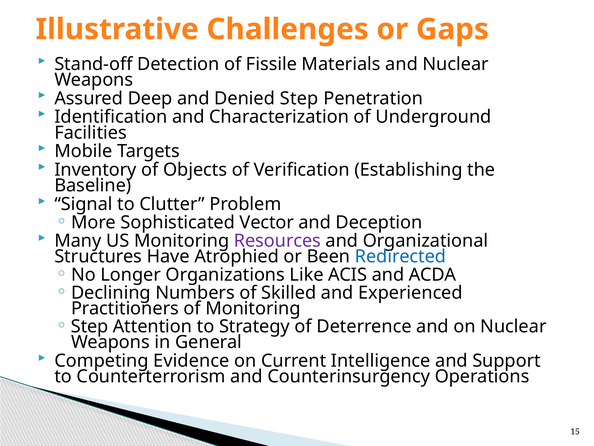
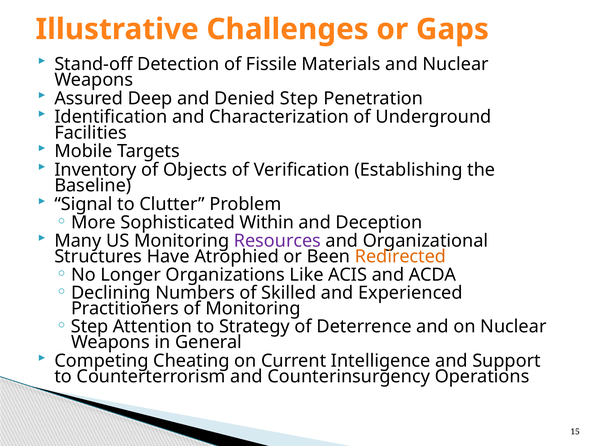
Vector: Vector -> Within (267, 222)
Redirected colour: blue -> orange (401, 256)
Evidence: Evidence -> Cheating (191, 360)
